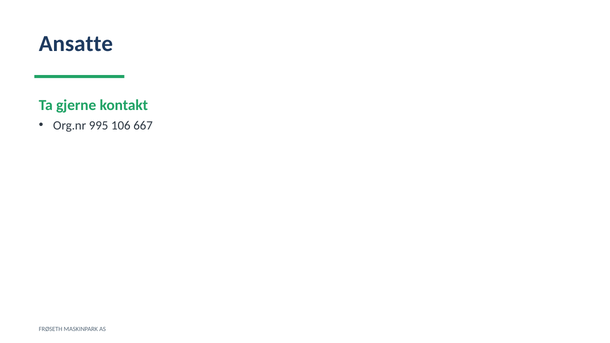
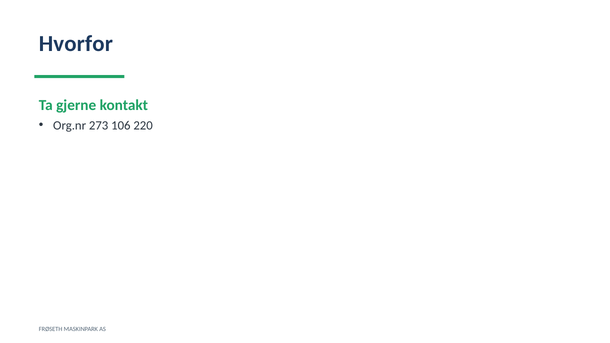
Ansatte: Ansatte -> Hvorfor (76, 44)
995: 995 -> 273 (99, 125)
667: 667 -> 220 (143, 125)
